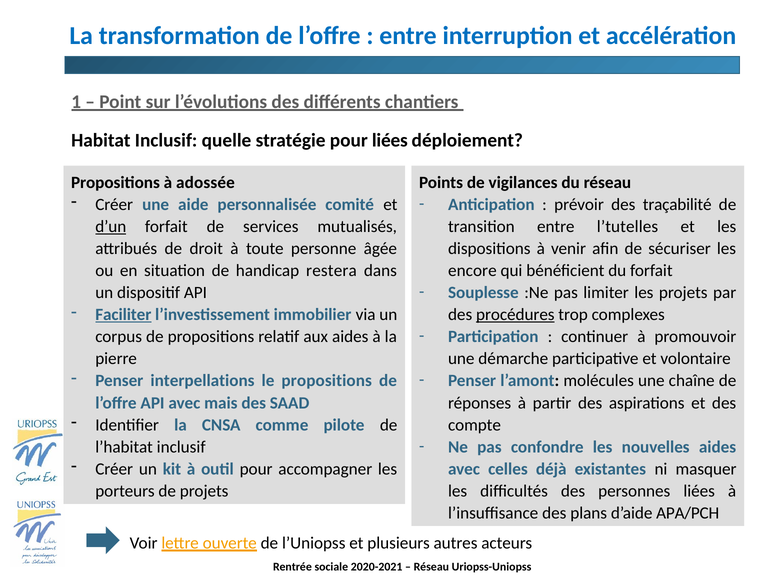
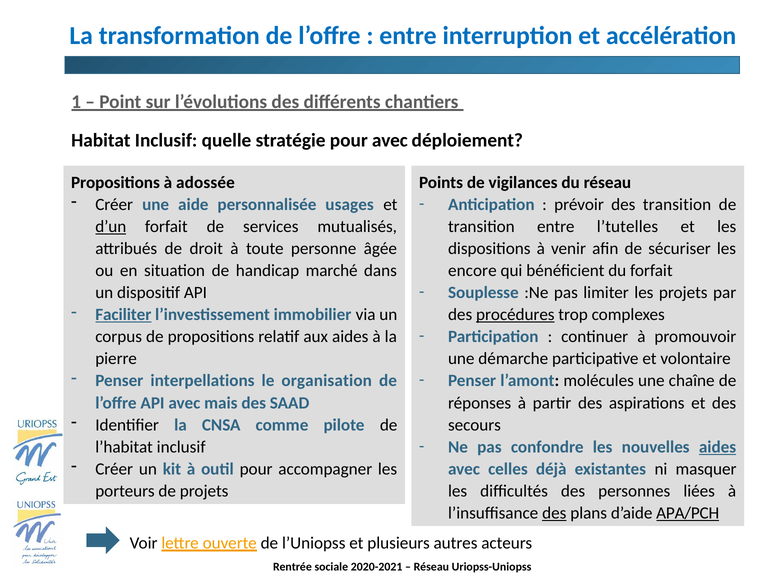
pour liées: liées -> avec (390, 140)
comité: comité -> usages (350, 204)
des traçabilité: traçabilité -> transition (677, 204)
restera: restera -> marché (332, 270)
le propositions: propositions -> organisation (327, 381)
compte: compte -> secours (474, 425)
aides underline: none -> present (718, 447)
des underline: none -> present (554, 513)
APA/PCH underline: none -> present (688, 513)
